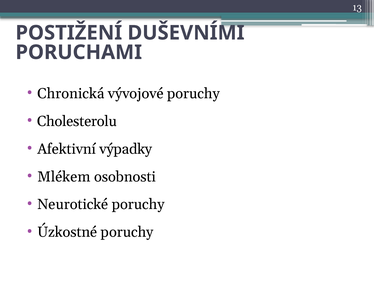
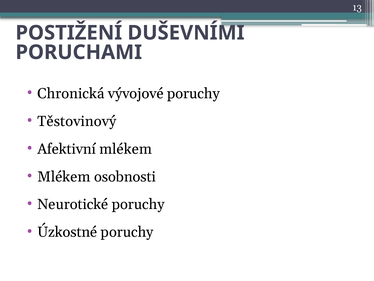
Cholesterolu: Cholesterolu -> Těstovinový (77, 121)
Afektivní výpadky: výpadky -> mlékem (126, 149)
